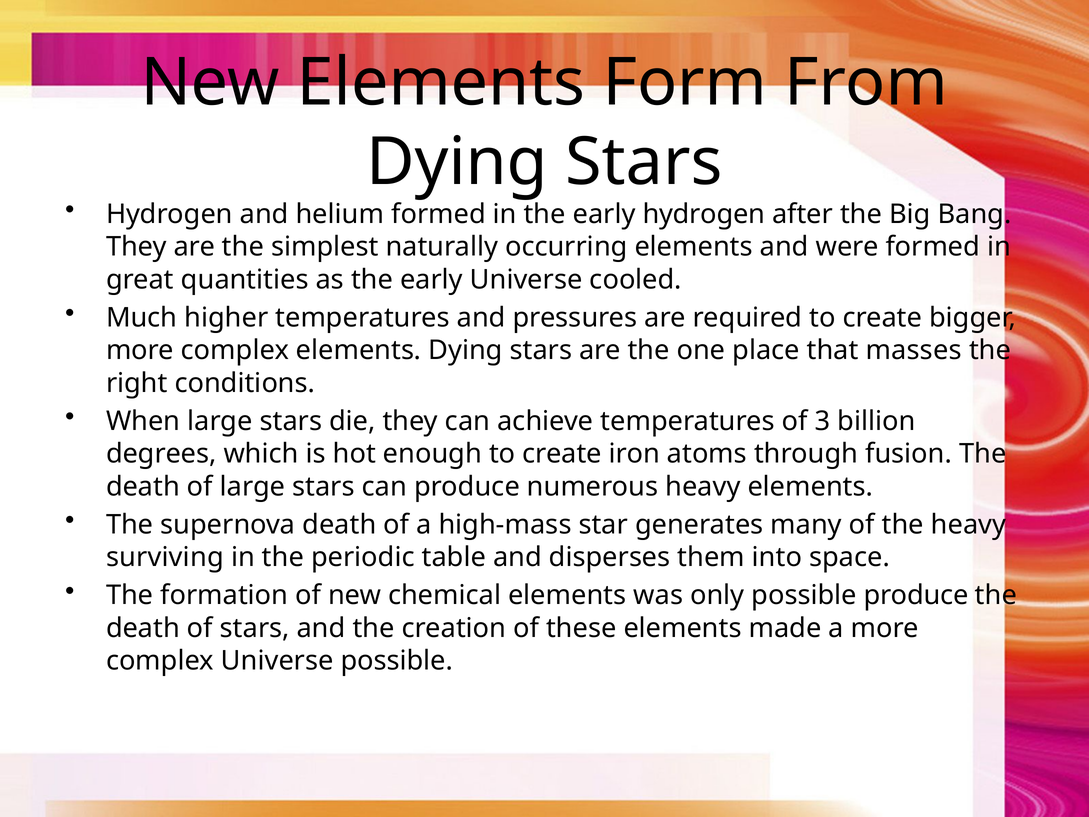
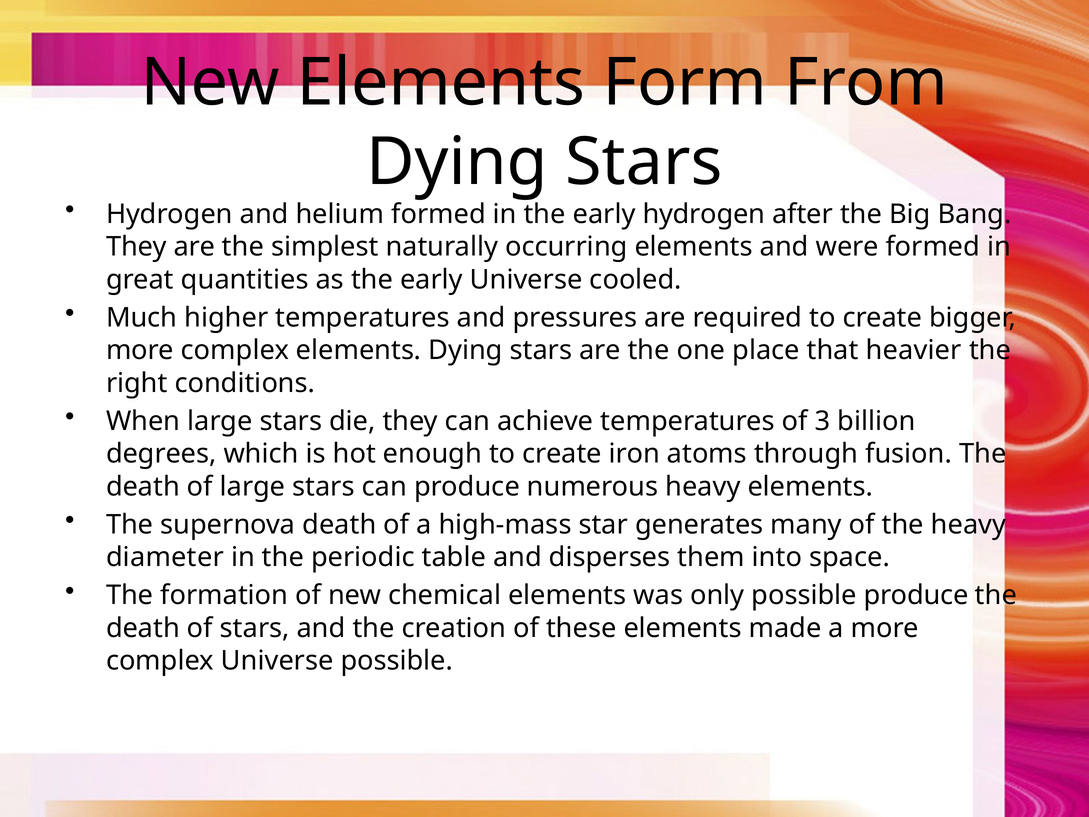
masses: masses -> heavier (914, 350)
surviving: surviving -> diameter (165, 557)
